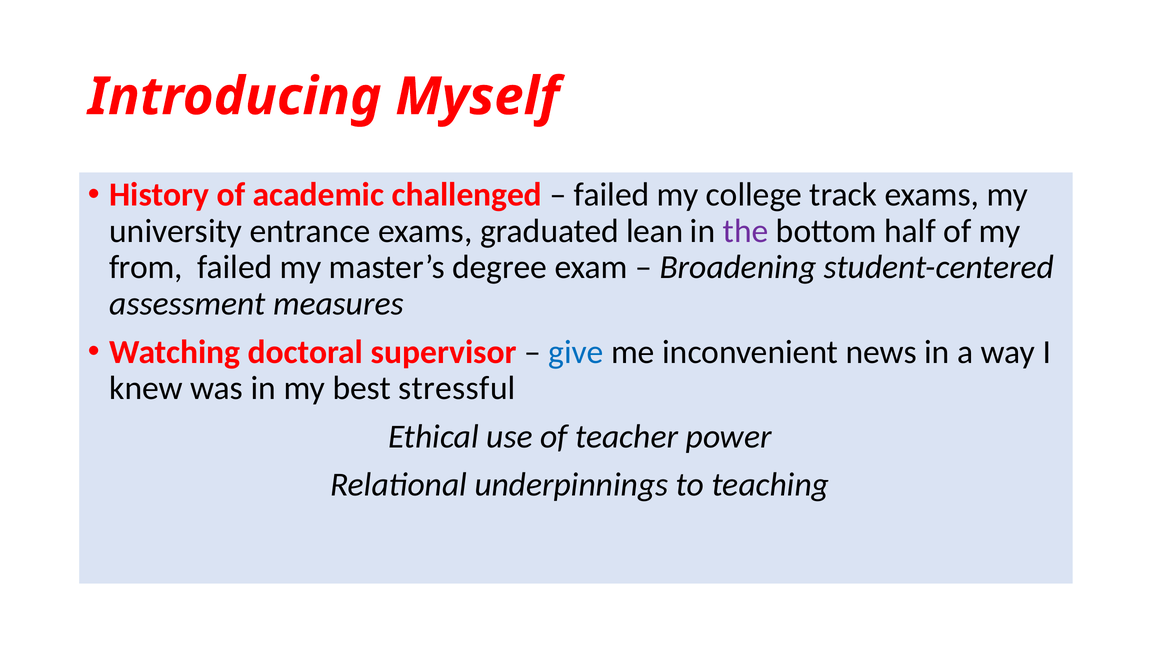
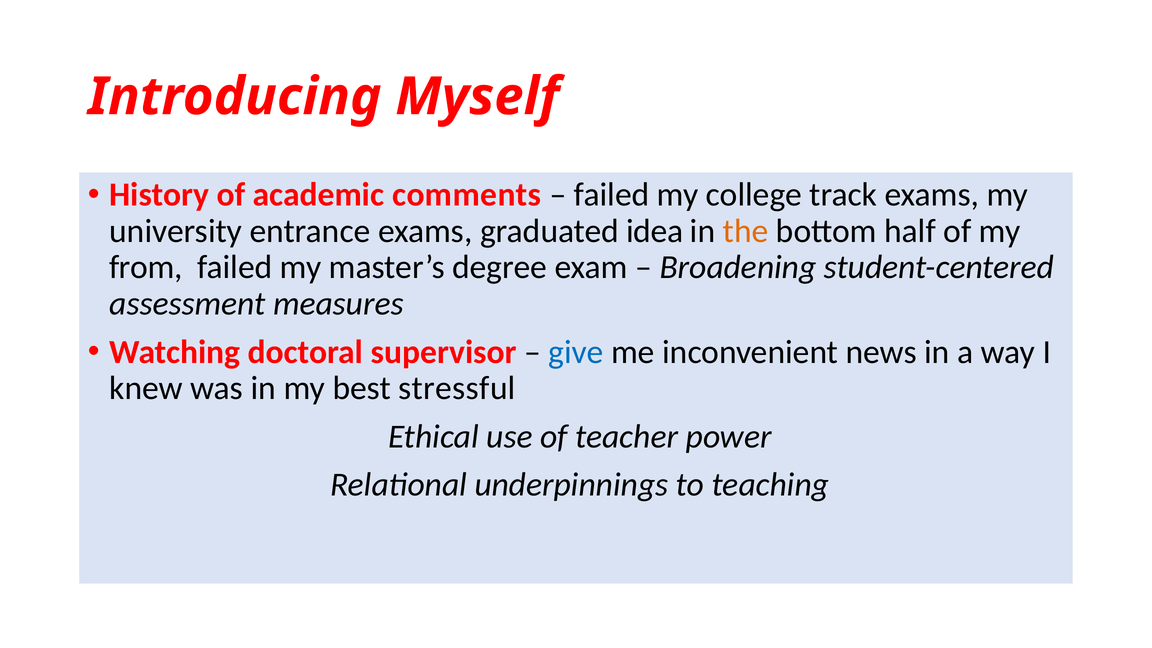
challenged: challenged -> comments (467, 195)
lean: lean -> idea (655, 231)
the colour: purple -> orange (746, 231)
